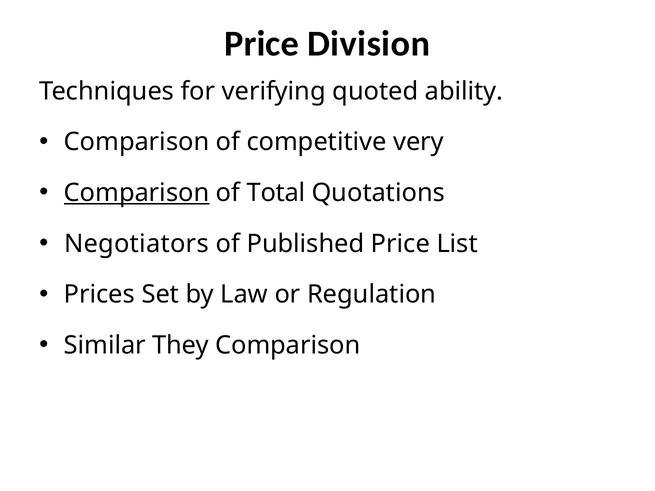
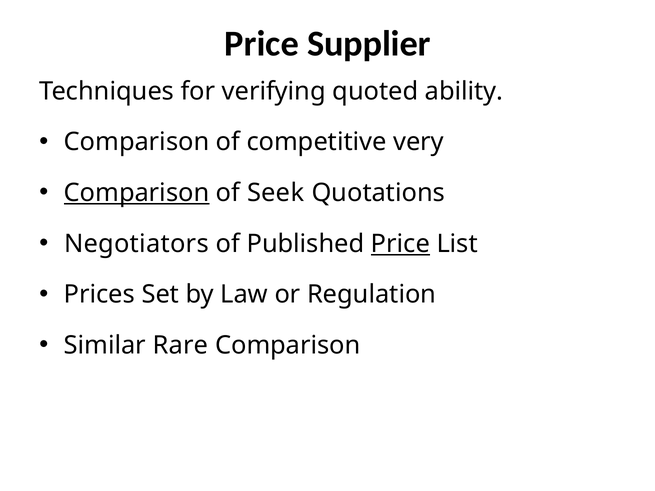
Division: Division -> Supplier (369, 44)
Total: Total -> Seek (276, 193)
Price underline: none -> present (400, 244)
They: They -> Rare (180, 346)
